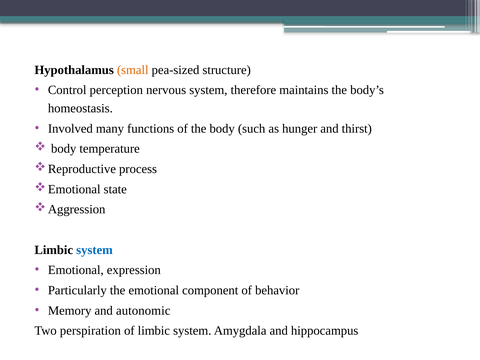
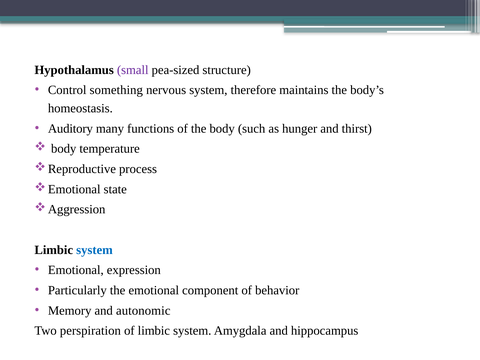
small colour: orange -> purple (133, 70)
perception: perception -> something (116, 90)
Involved: Involved -> Auditory (70, 129)
